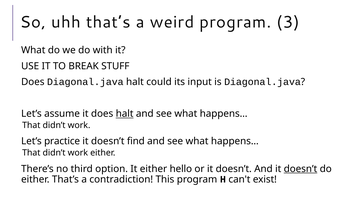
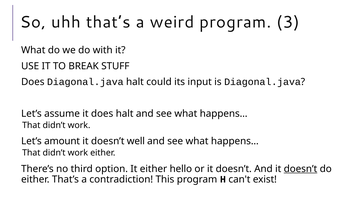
halt underline: present -> none (125, 113)
practice: practice -> amount (62, 141)
find: find -> well (136, 141)
